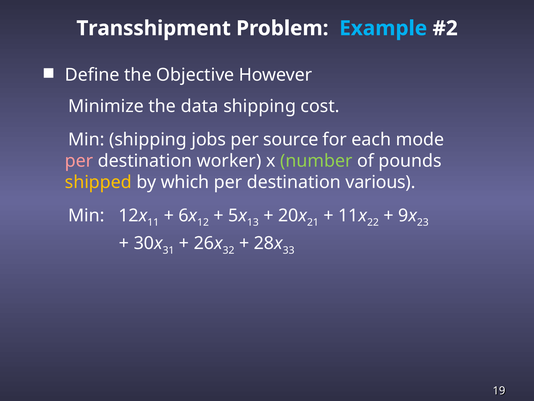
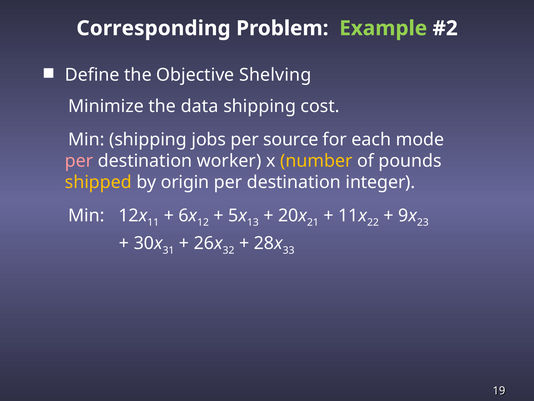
Transshipment: Transshipment -> Corresponding (154, 28)
Example colour: light blue -> light green (383, 28)
However: However -> Shelving (275, 75)
number colour: light green -> yellow (316, 161)
which: which -> origin (185, 182)
various: various -> integer (380, 182)
